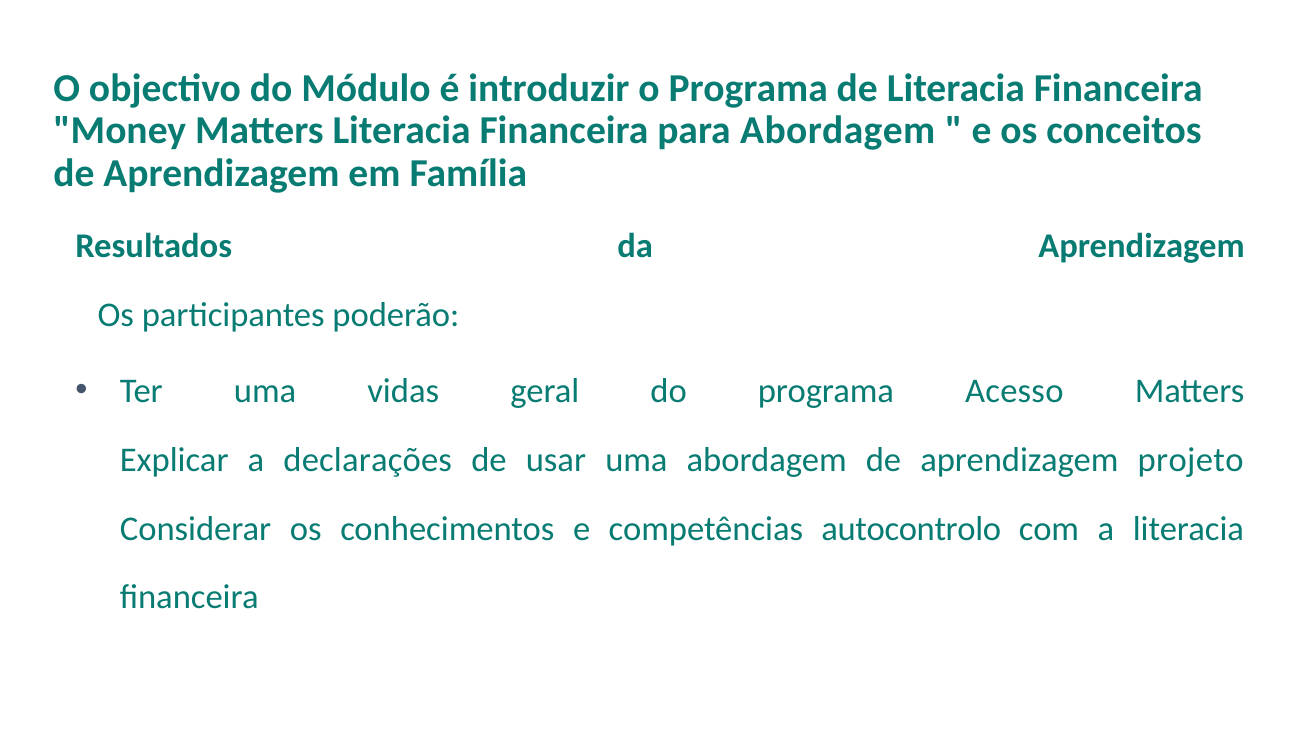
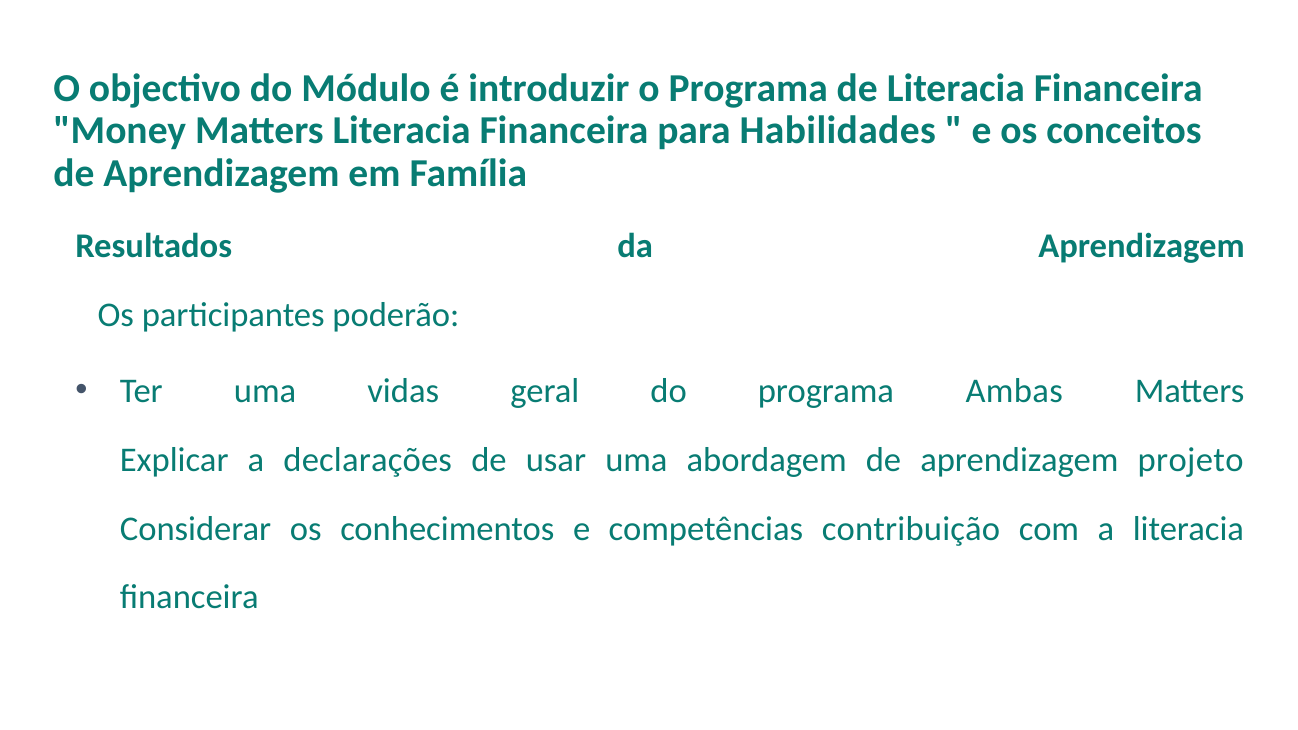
para Abordagem: Abordagem -> Habilidades (838, 131)
Acesso: Acesso -> Ambas (1014, 392)
autocontrolo: autocontrolo -> contribuição (911, 529)
